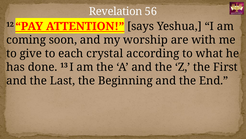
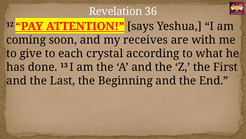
56: 56 -> 36 (151, 11)
worship: worship -> receives (146, 40)
